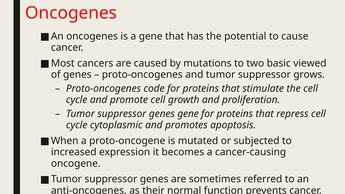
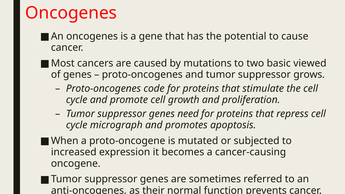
genes gene: gene -> need (188, 114)
cytoplasmic: cytoplasmic -> micrograph (116, 125)
